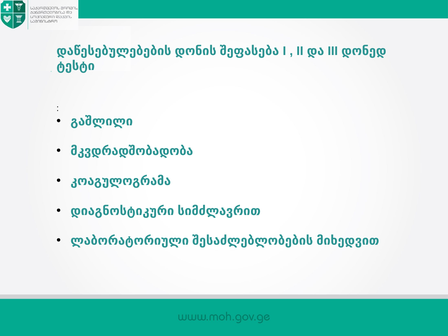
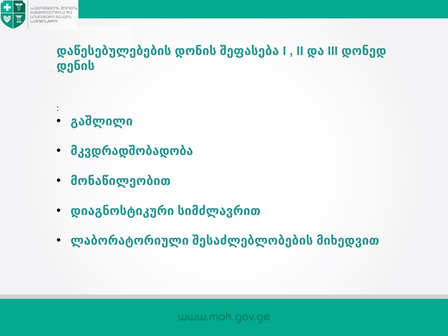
ტესტი: ტესტი -> დენის (76, 66)
კოაგულოგრამა: კოაგულოგრამა -> მონაწილეობით (121, 181)
